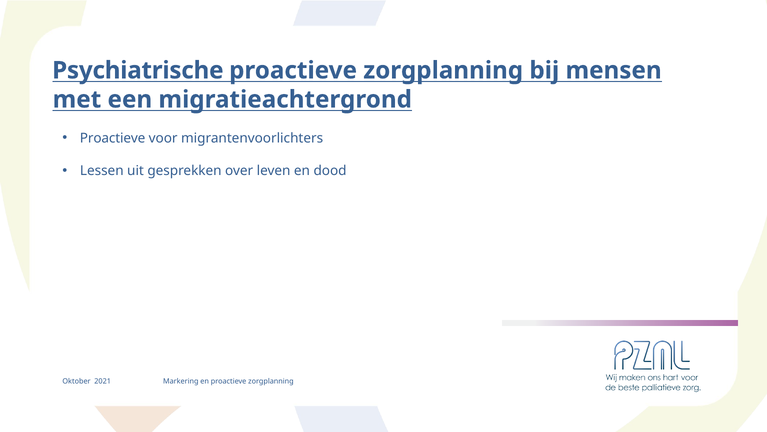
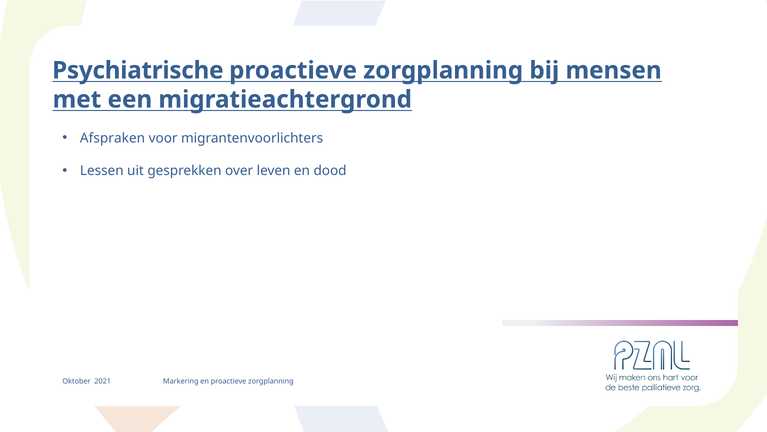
Proactieve: Proactieve -> Afspraken (113, 138)
